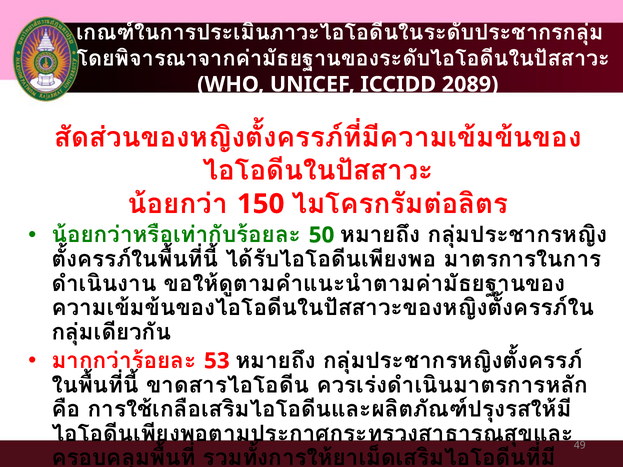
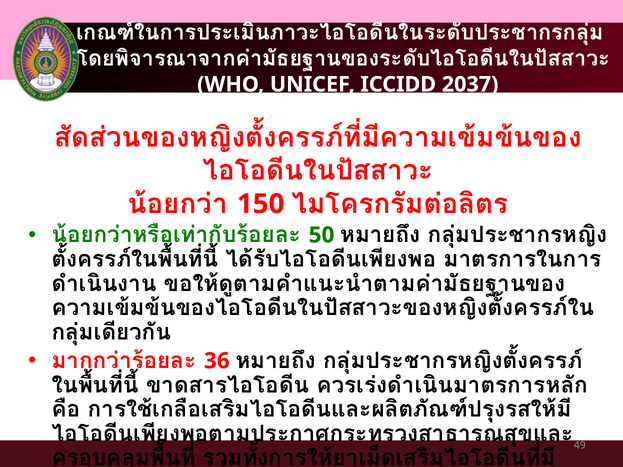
2089: 2089 -> 2037 (470, 84)
53: 53 -> 36 (217, 361)
